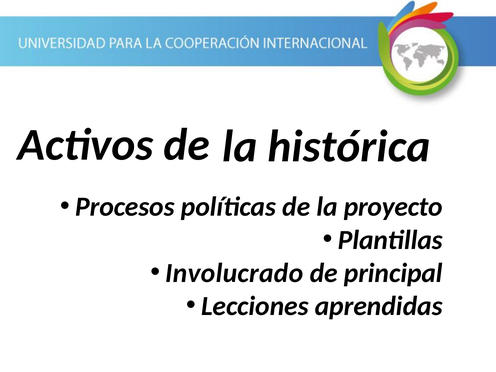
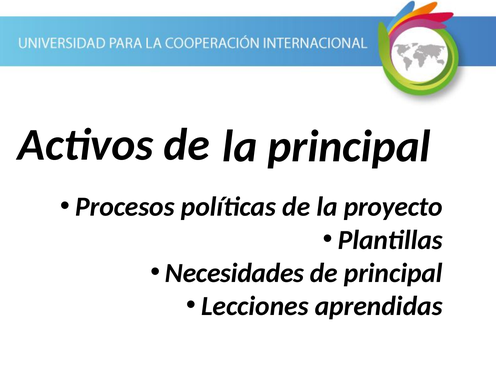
la histórica: histórica -> principal (349, 146)
Involucrado: Involucrado -> Necesidades (235, 273)
